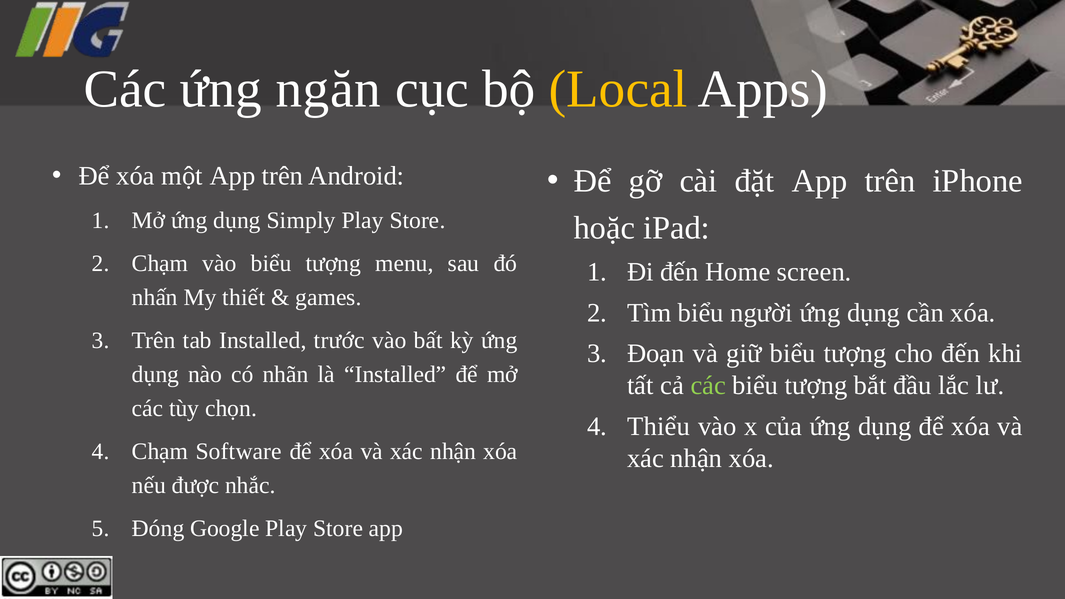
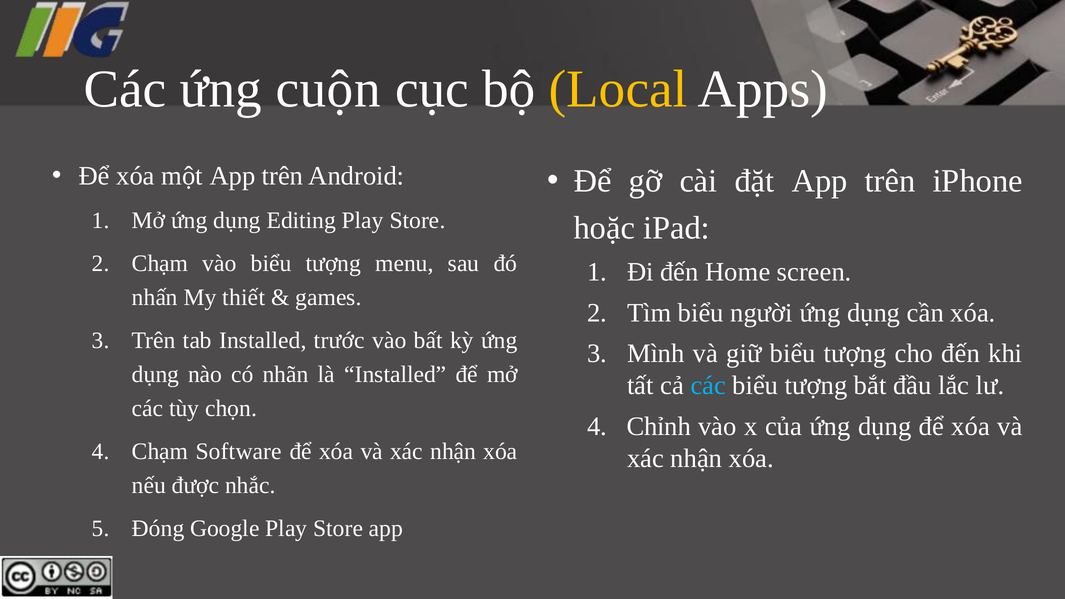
ngăn: ngăn -> cuộn (328, 89)
Simply: Simply -> Editing (301, 220)
Đoạn: Đoạn -> Mình (656, 354)
các colour: light green -> light blue (708, 386)
Thiểu: Thiểu -> Chỉnh (659, 426)
